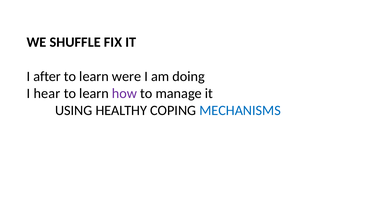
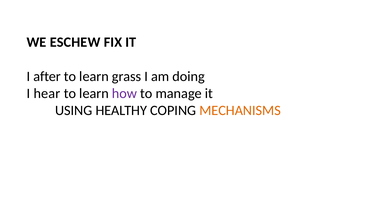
SHUFFLE: SHUFFLE -> ESCHEW (75, 42)
were: were -> grass (127, 76)
MECHANISMS colour: blue -> orange (240, 111)
